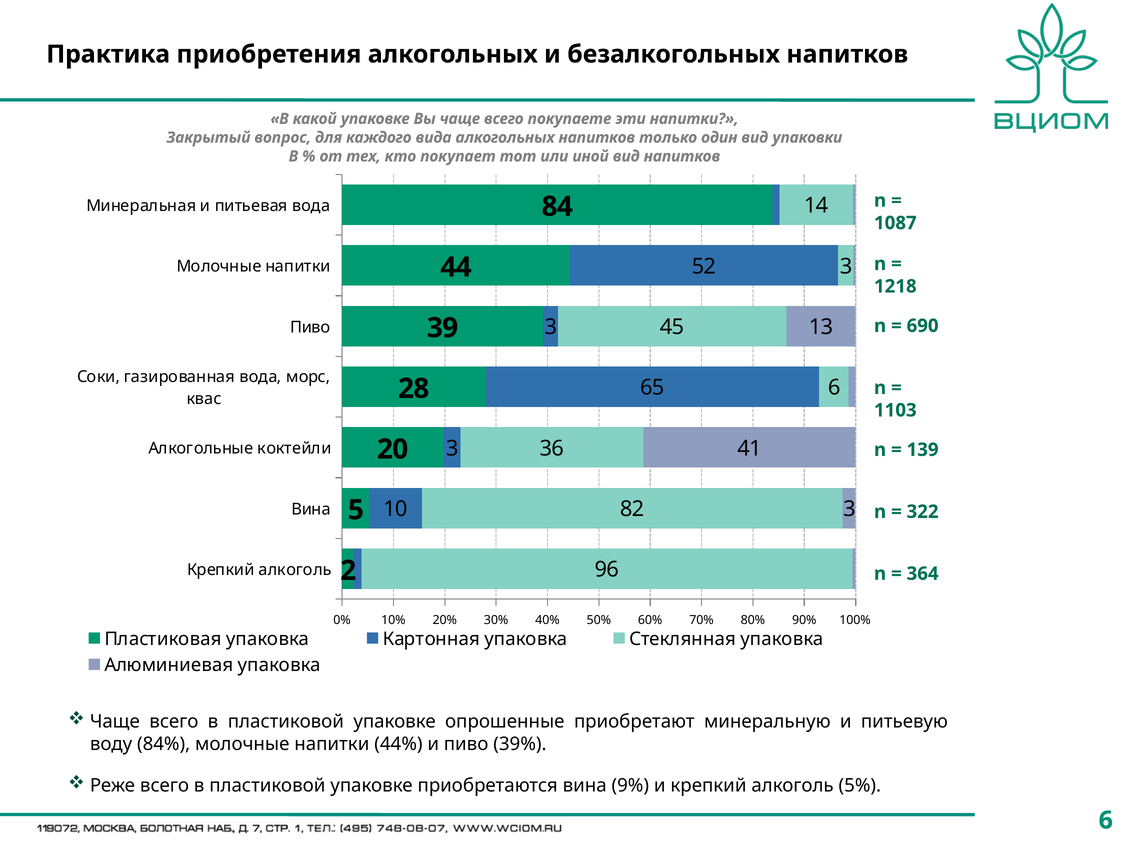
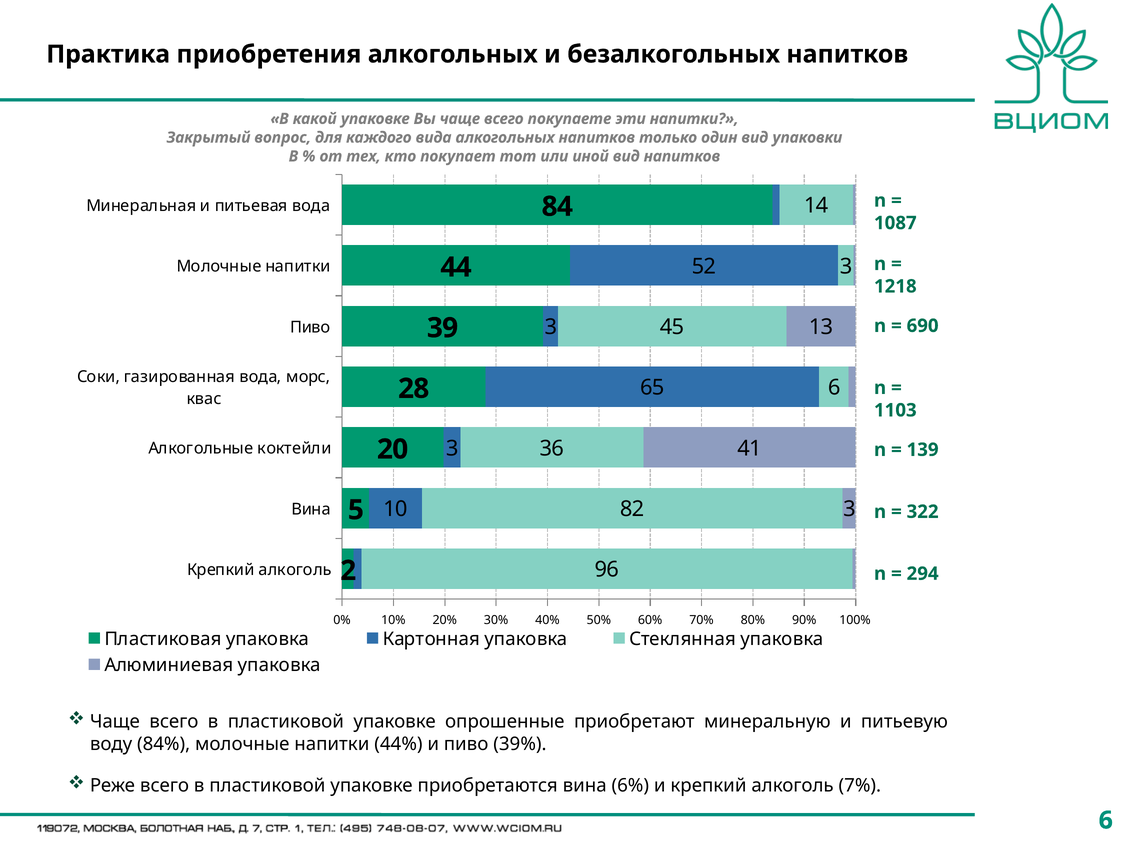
364: 364 -> 294 (923, 574)
9%: 9% -> 6% (630, 785)
5%: 5% -> 7% (860, 785)
